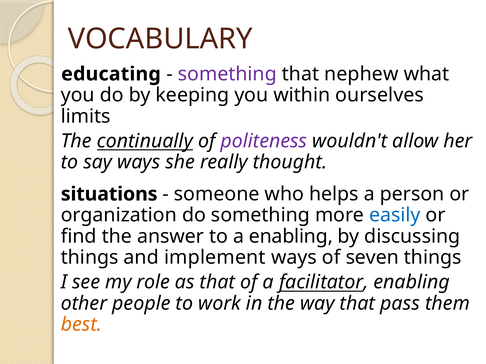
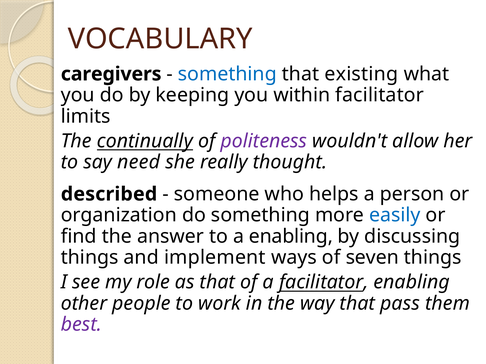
educating: educating -> caregivers (111, 74)
something colour: purple -> blue (227, 74)
nephew: nephew -> existing (361, 74)
within ourselves: ourselves -> facilitator (380, 95)
say ways: ways -> need (139, 162)
situations: situations -> described (109, 194)
best colour: orange -> purple (81, 325)
